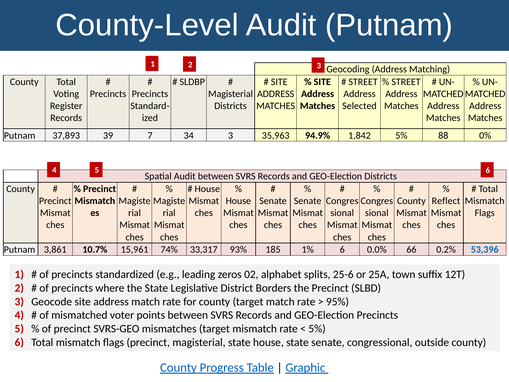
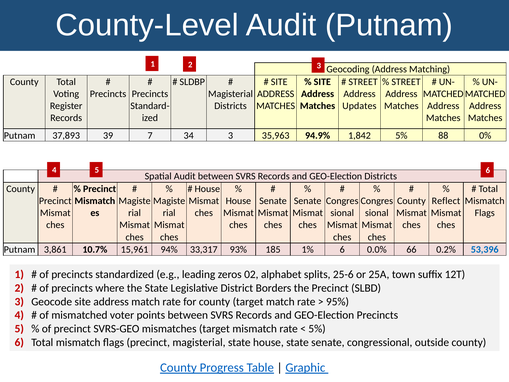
Selected: Selected -> Updates (359, 106)
74%: 74% -> 94% (169, 249)
